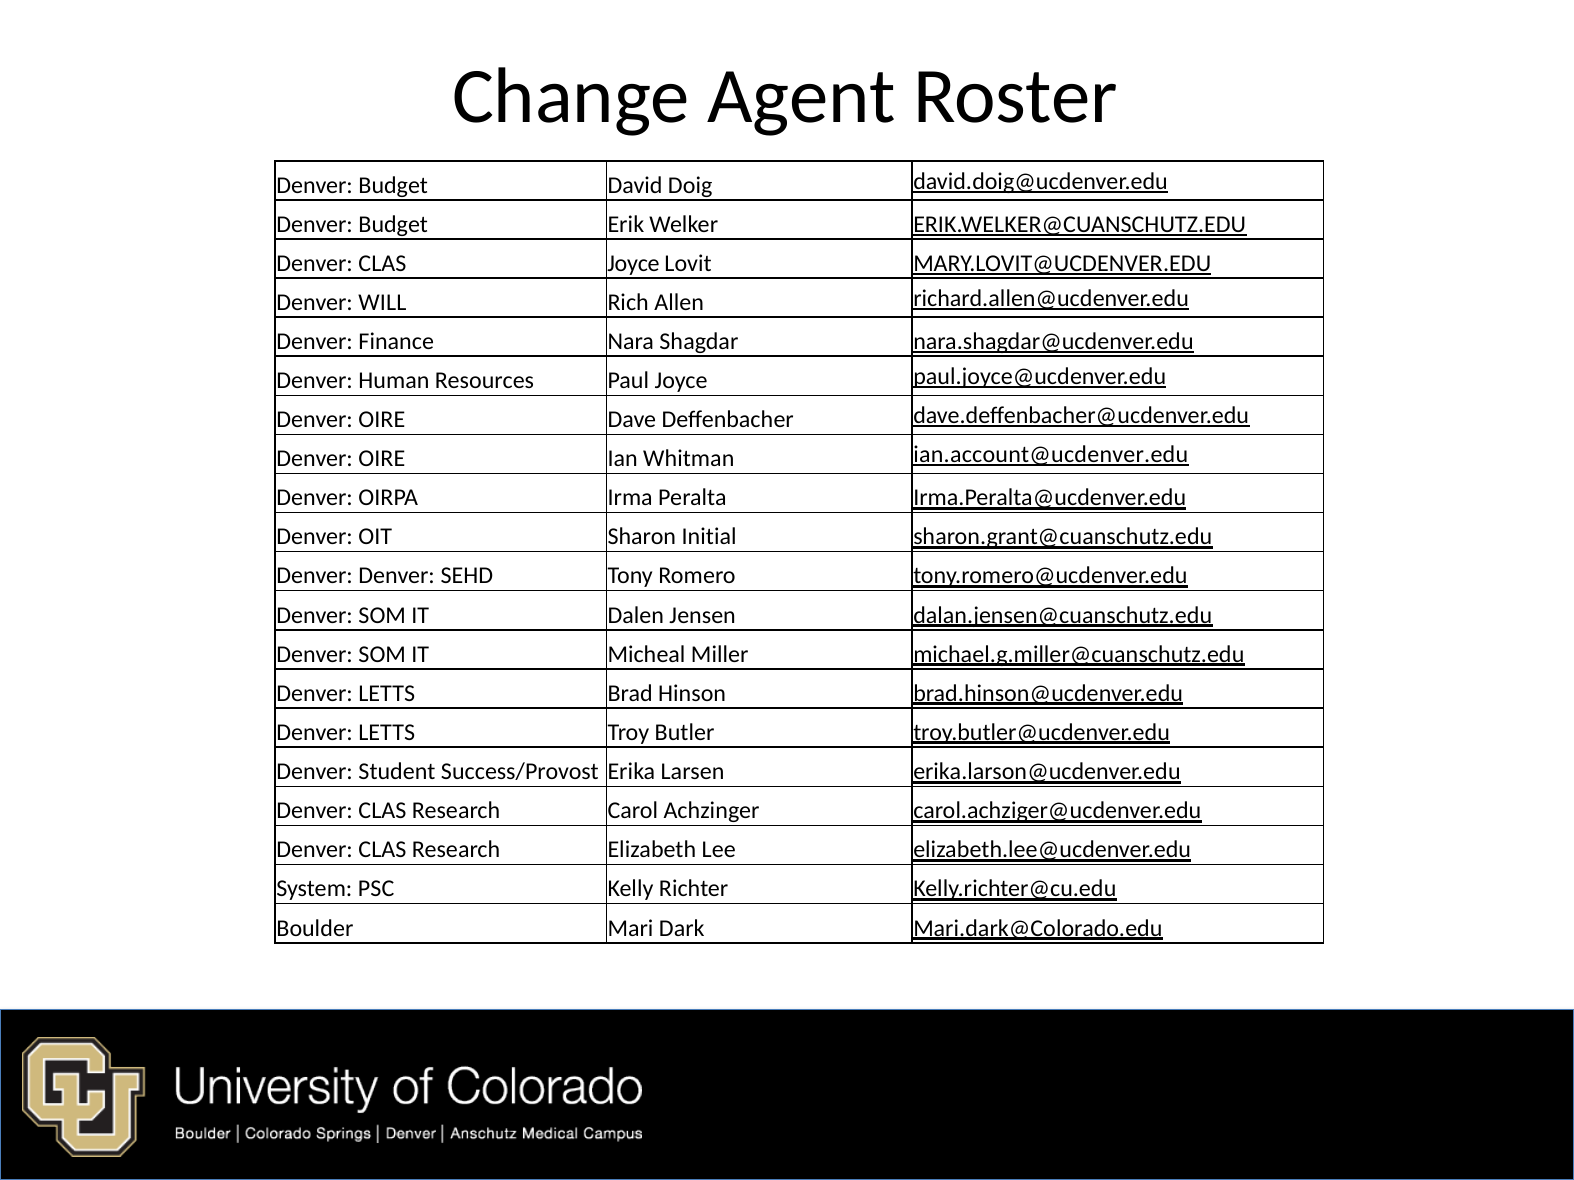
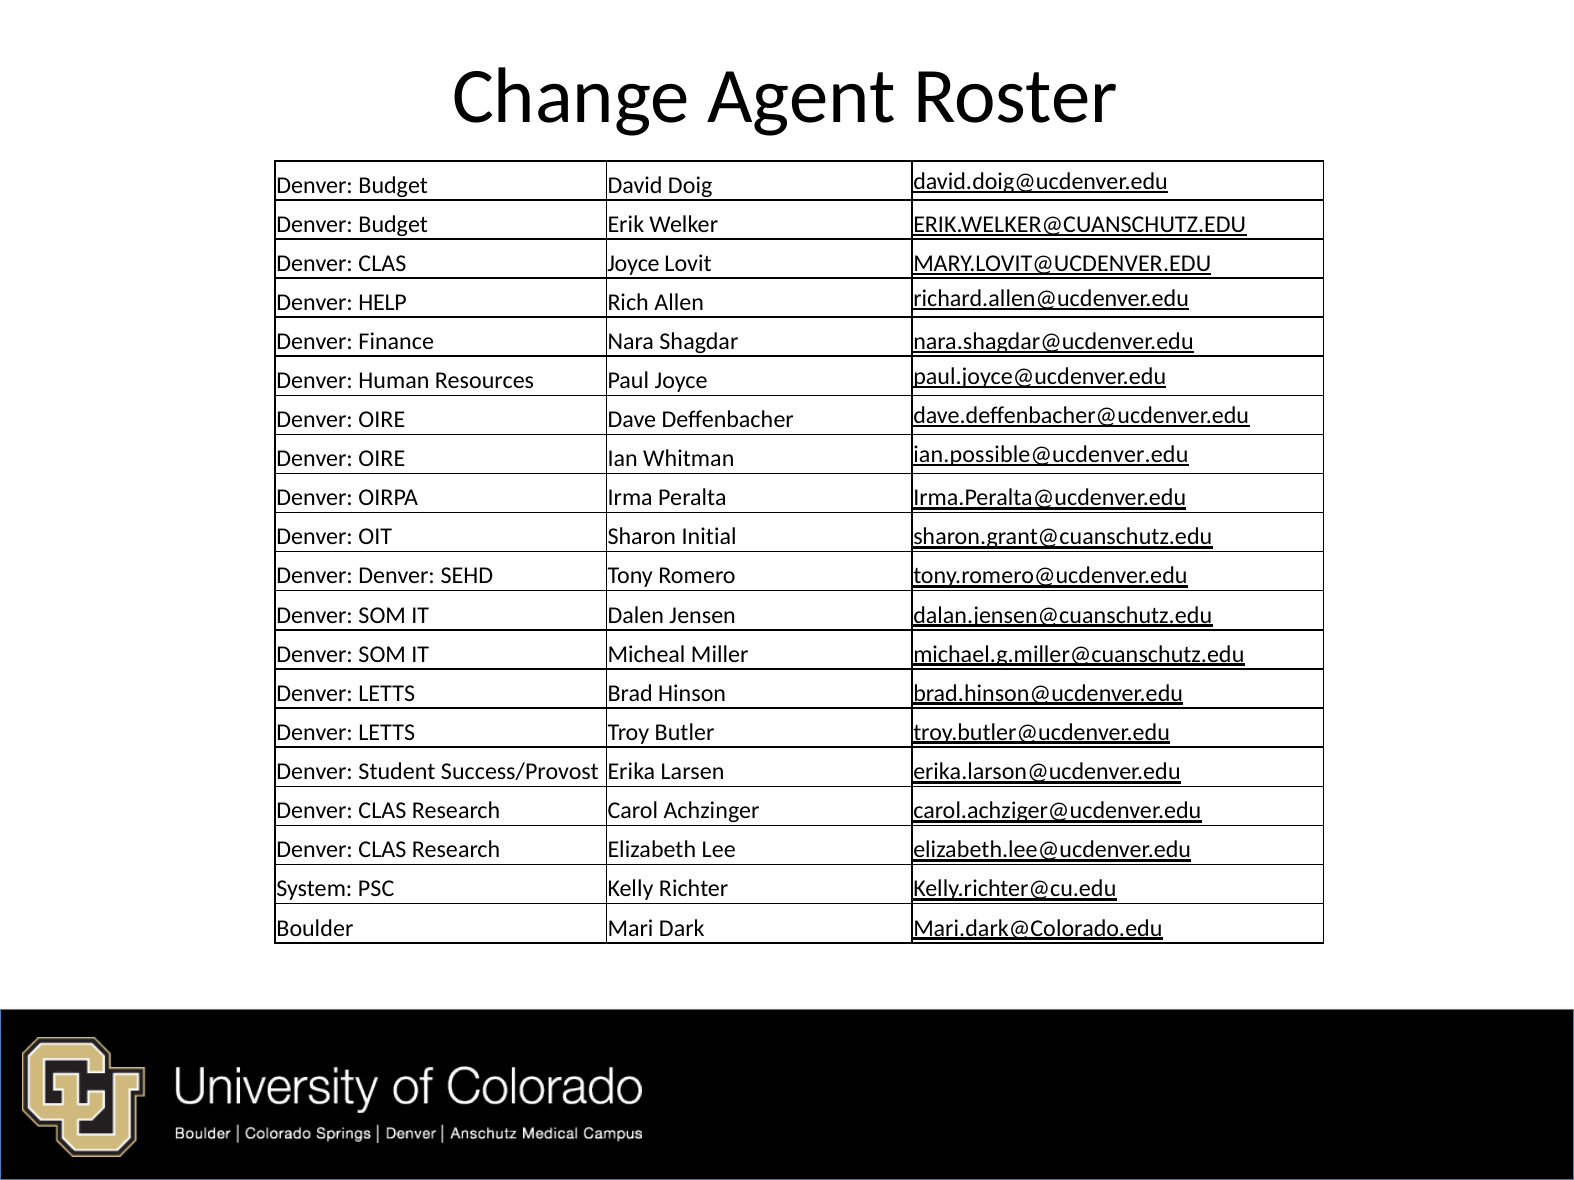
WILL: WILL -> HELP (383, 303)
ian.account@ucdenver.edu: ian.account@ucdenver.edu -> ian.possible@ucdenver.edu (1051, 455)
